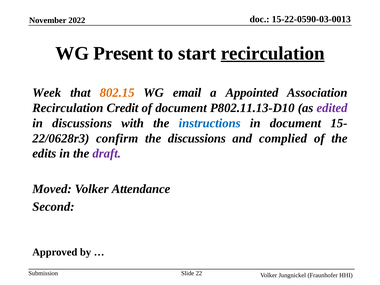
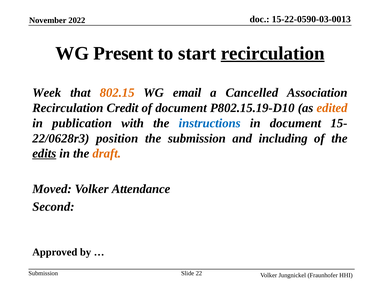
Appointed: Appointed -> Cancelled (252, 93)
P802.11.13-D10: P802.11.13-D10 -> P802.15.19-D10 (252, 108)
edited colour: purple -> orange (332, 108)
in discussions: discussions -> publication (82, 123)
confirm: confirm -> position (117, 138)
the discussions: discussions -> submission (197, 138)
complied: complied -> including (283, 138)
edits underline: none -> present (44, 154)
draft colour: purple -> orange (107, 154)
